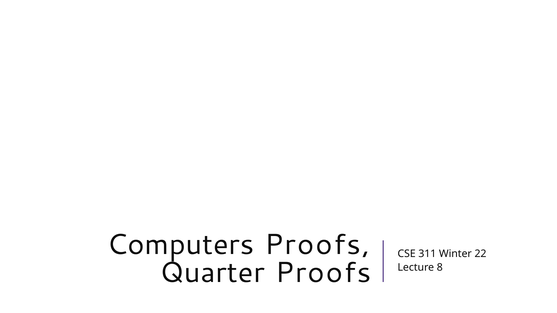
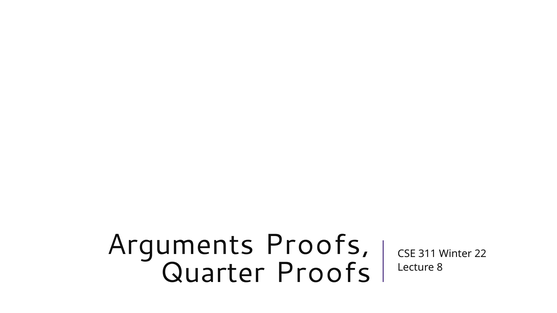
Computers: Computers -> Arguments (181, 245)
